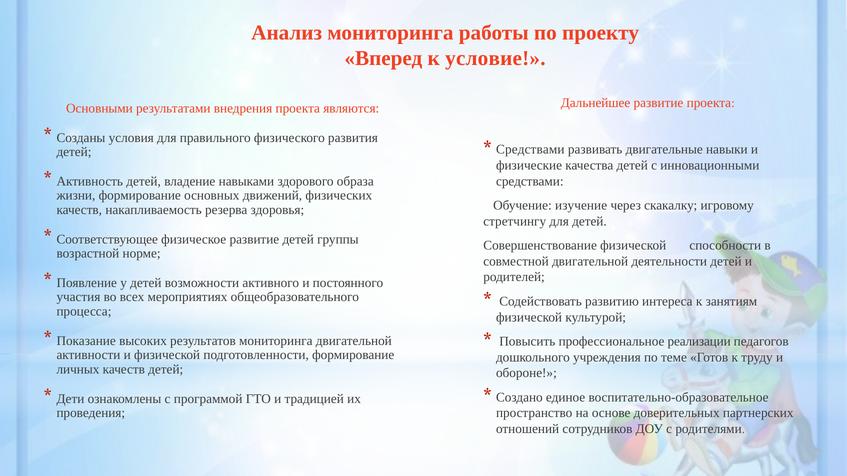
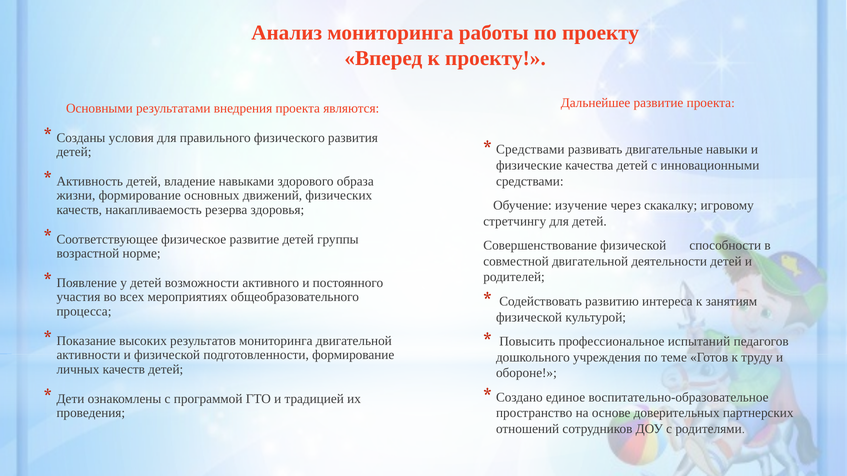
к условие: условие -> проекту (495, 58)
реализации: реализации -> испытаний (699, 342)
